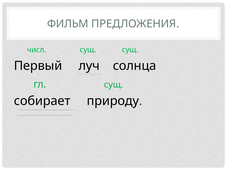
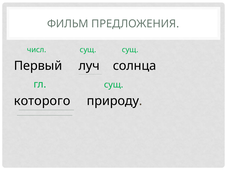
собирает: собирает -> которого (42, 101)
